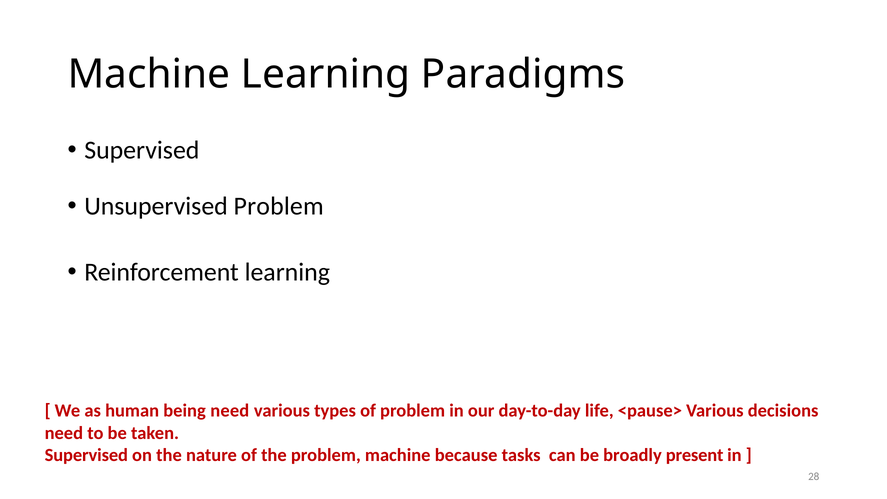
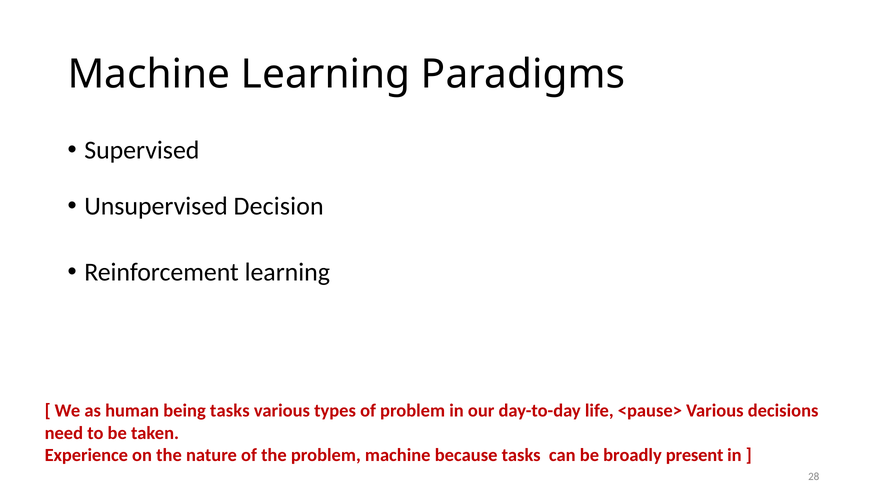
Unsupervised Problem: Problem -> Decision (279, 206)
being need: need -> tasks (230, 411)
Supervised: Supervised -> Experience (86, 455)
